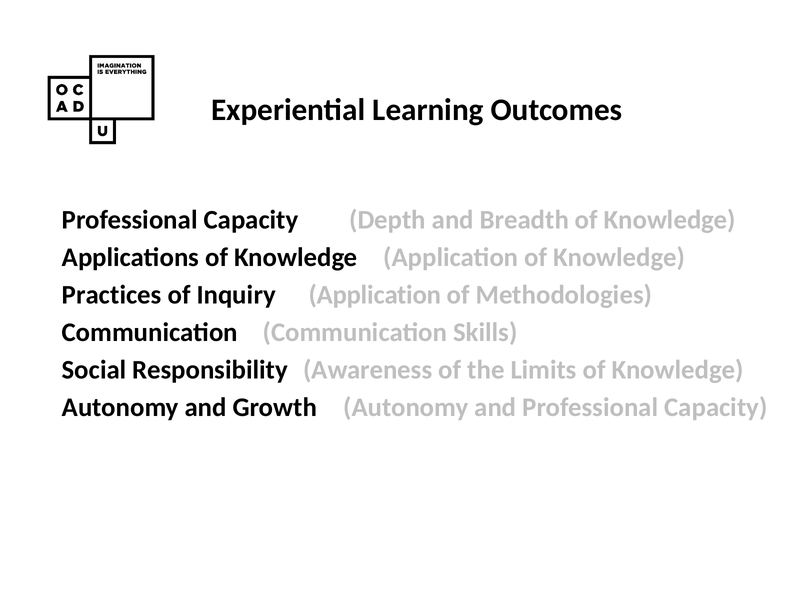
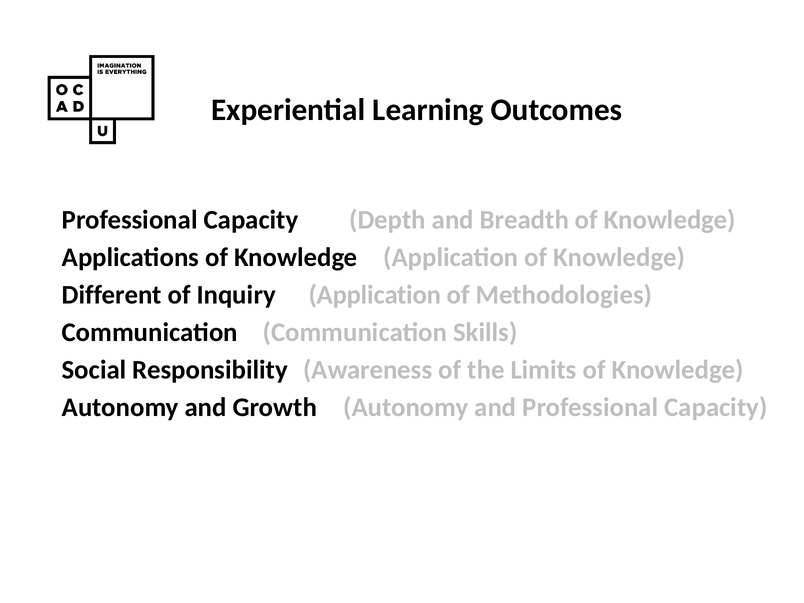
Practices: Practices -> Different (112, 295)
